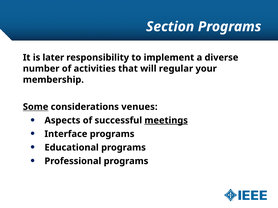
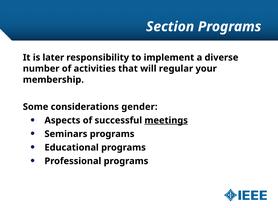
Some underline: present -> none (36, 107)
venues: venues -> gender (139, 107)
Interface: Interface -> Seminars (66, 134)
